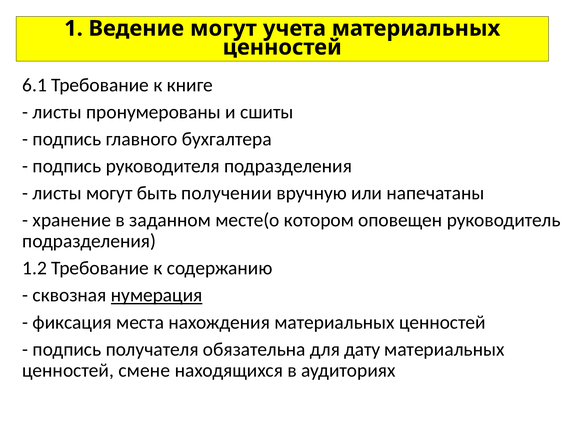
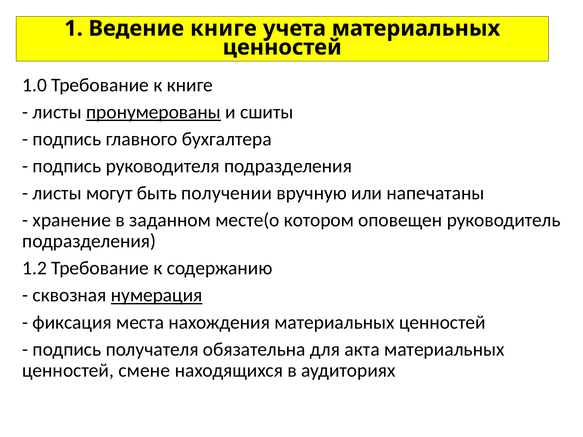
Ведение могут: могут -> книге (223, 28)
6.1: 6.1 -> 1.0 (35, 85)
пронумерованы underline: none -> present (154, 112)
дату: дату -> акта (362, 350)
